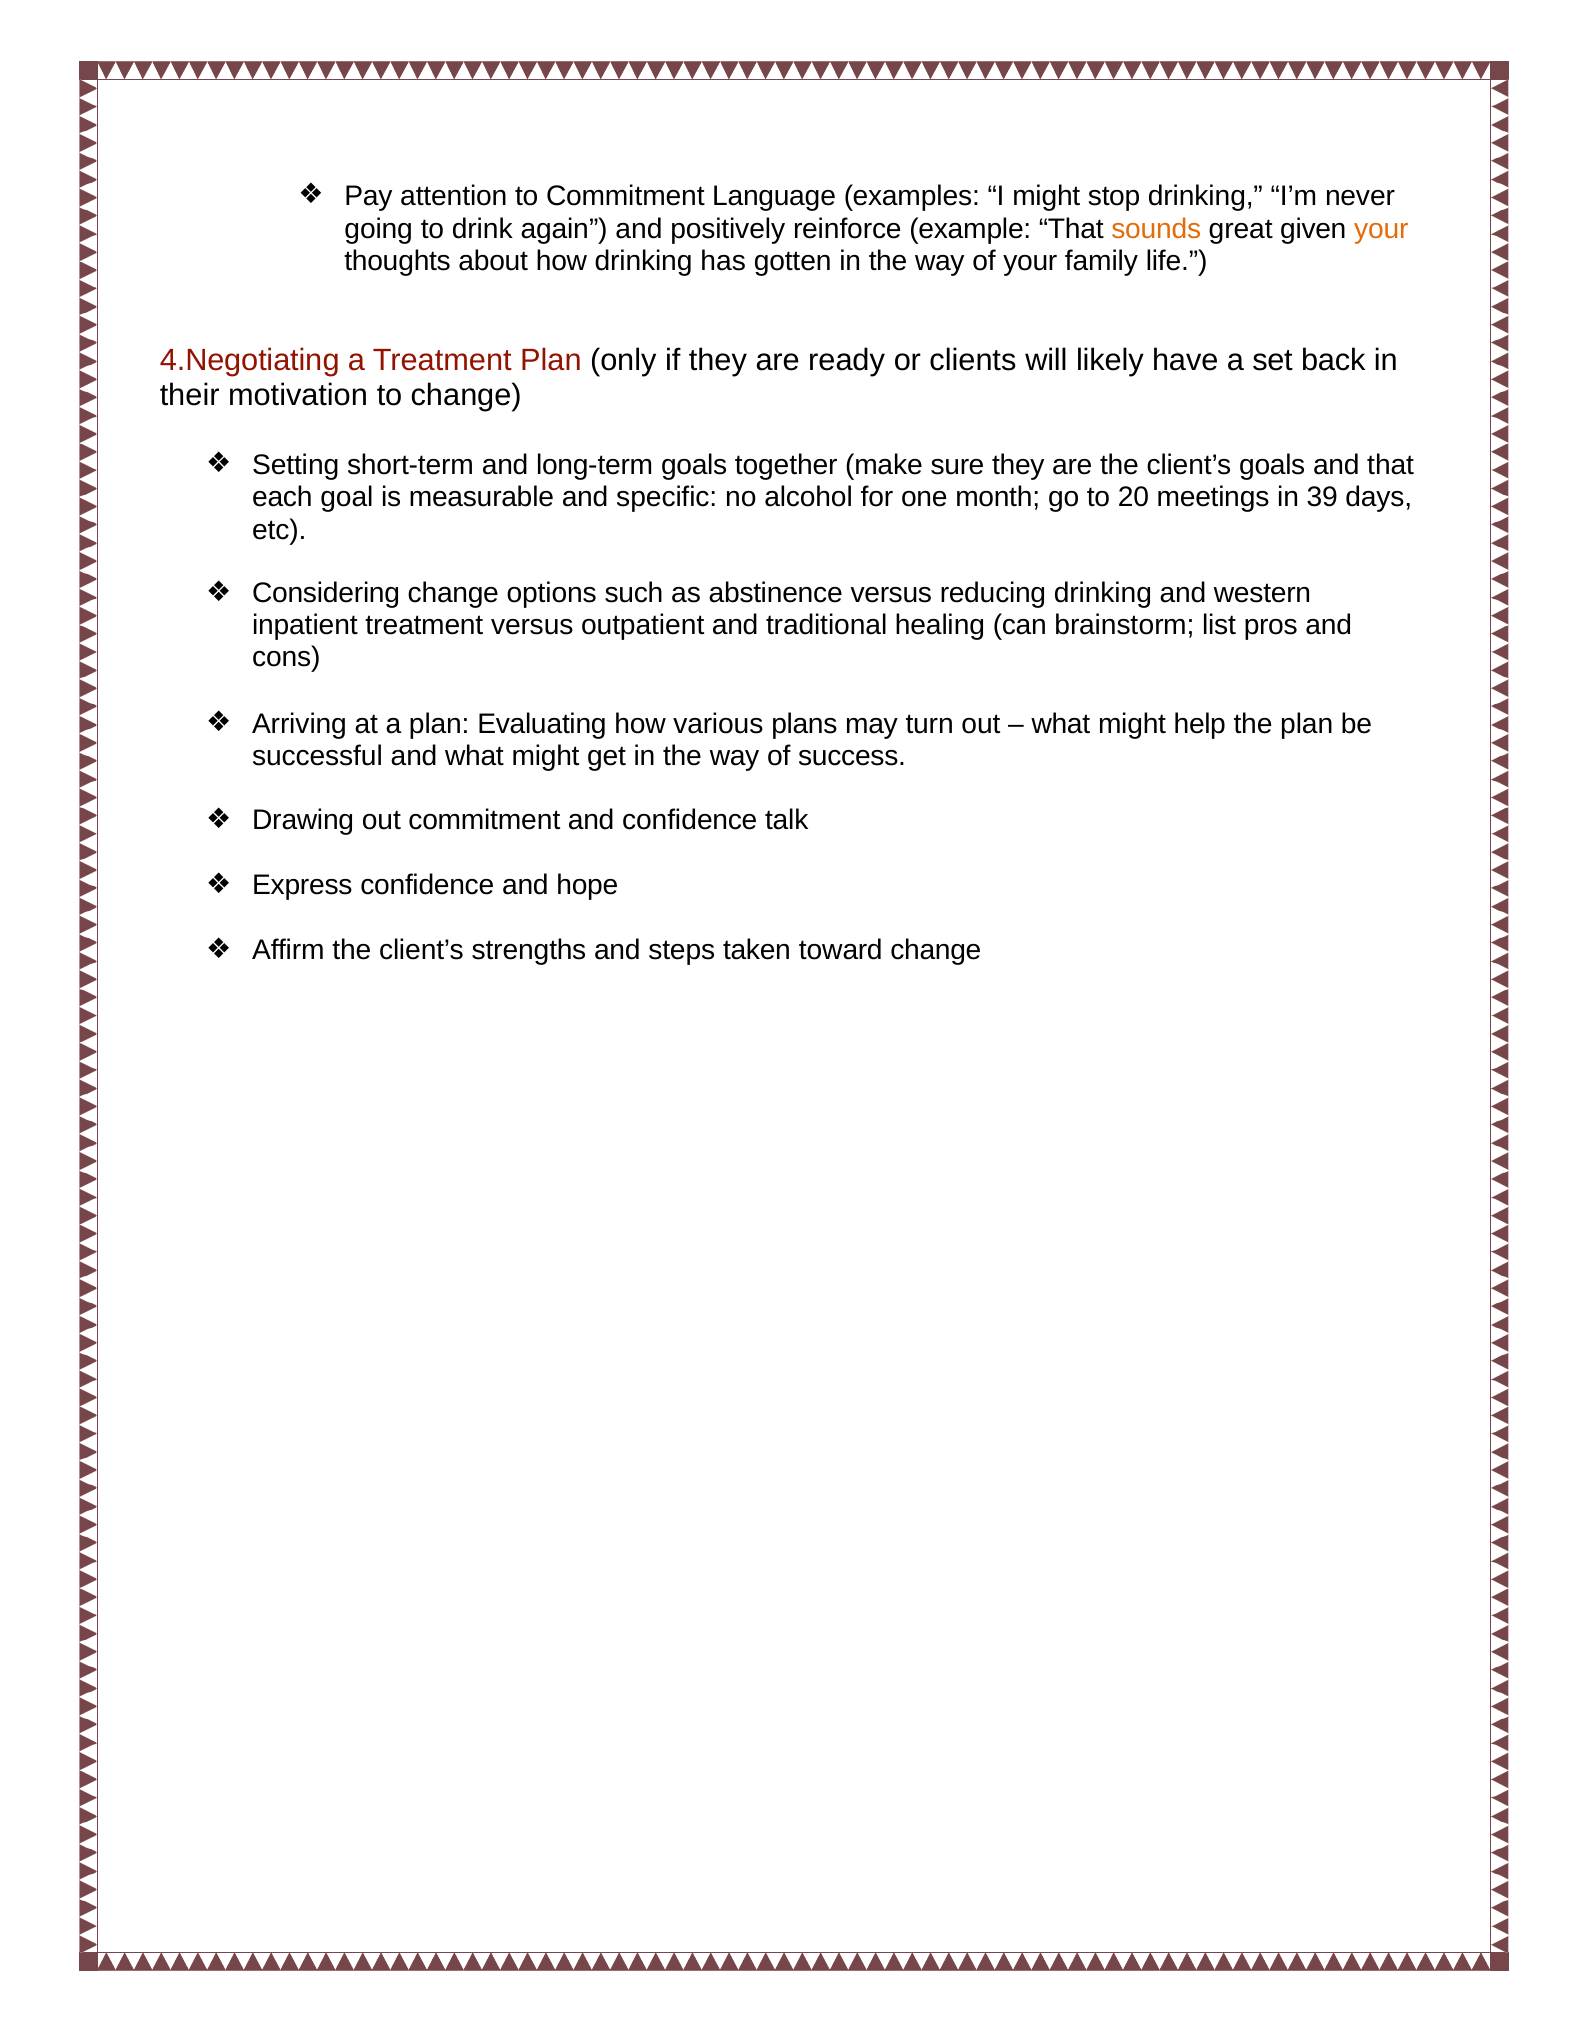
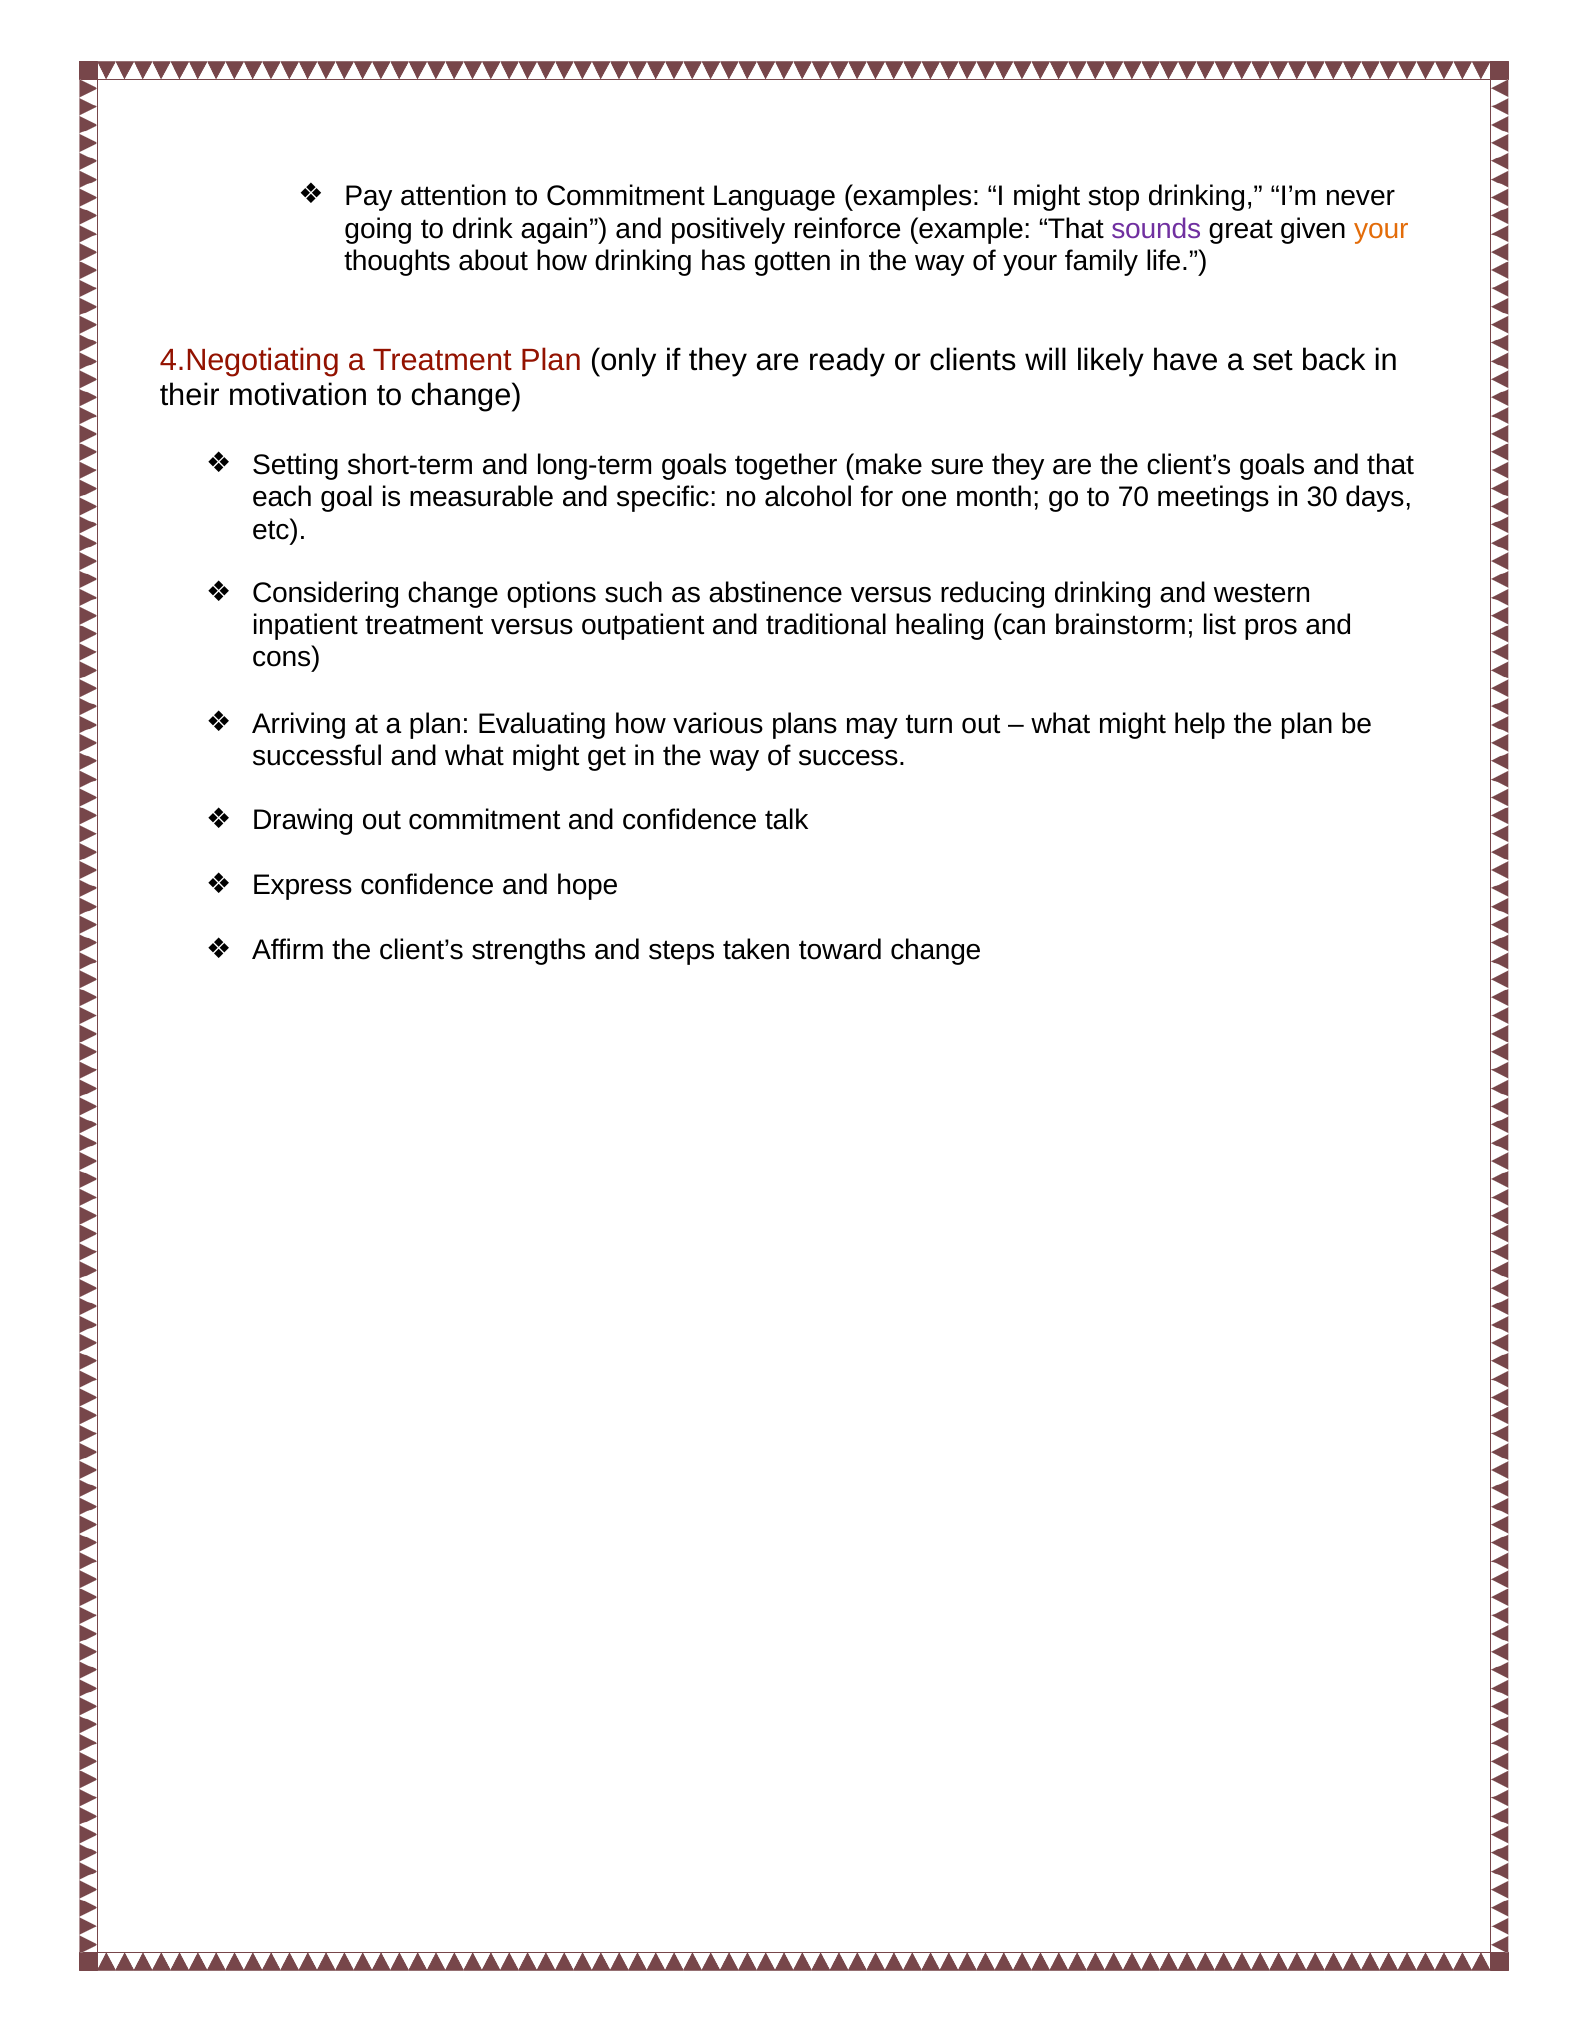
sounds colour: orange -> purple (1156, 229)
20: 20 -> 70 (1134, 497)
39: 39 -> 30 (1322, 497)
